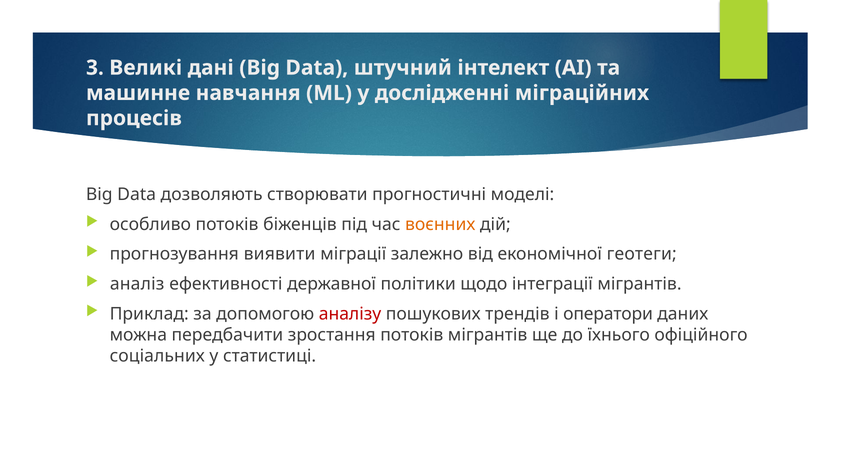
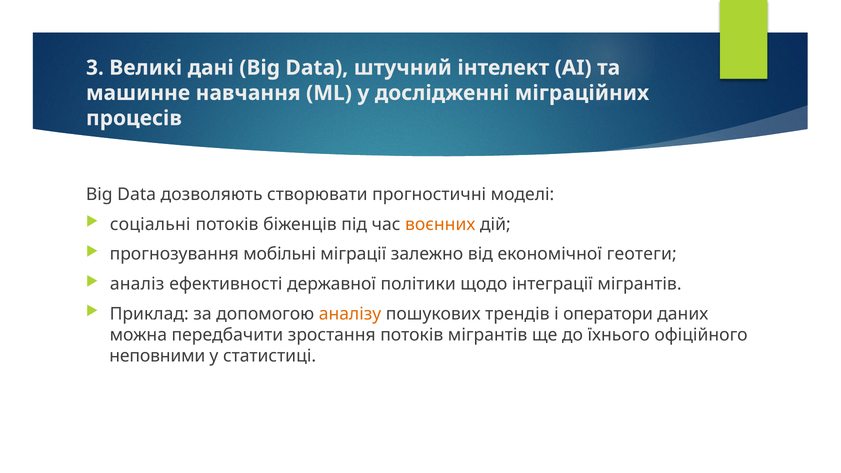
особливо: особливо -> соціальні (150, 224)
виявити: виявити -> мобільні (280, 254)
аналізу colour: red -> orange (350, 314)
соціальних: соціальних -> неповними (157, 356)
